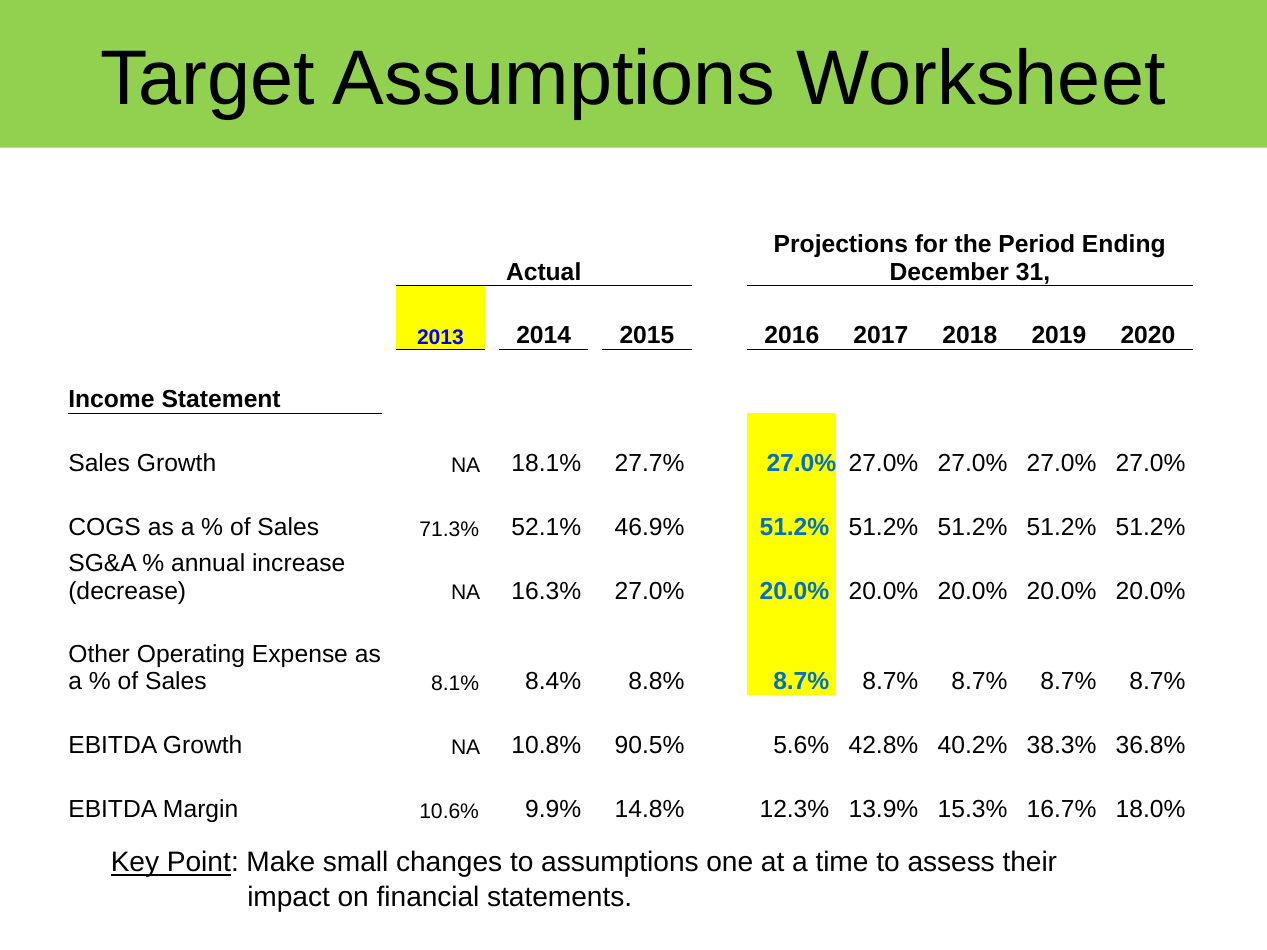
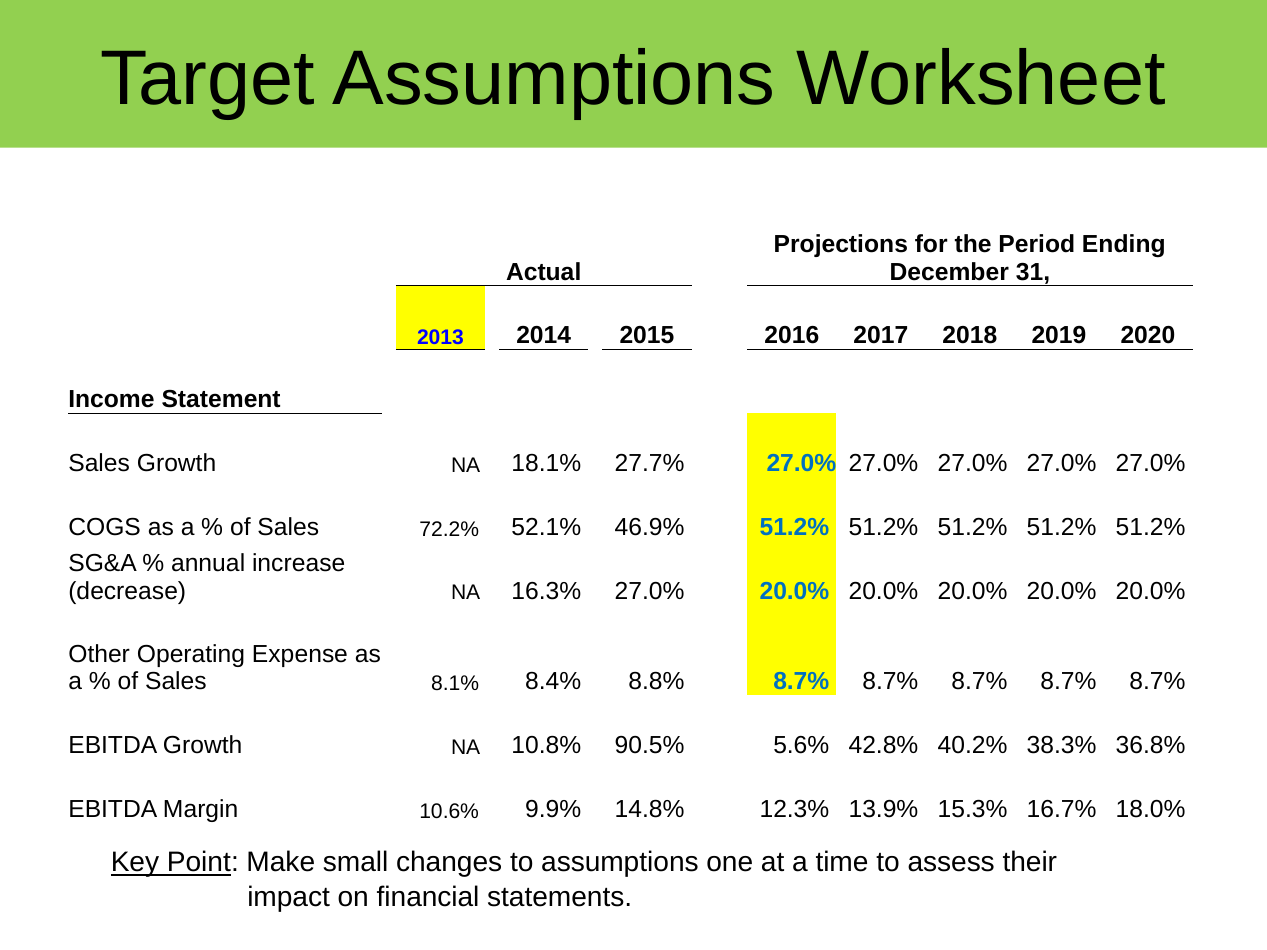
71.3%: 71.3% -> 72.2% (449, 529)
